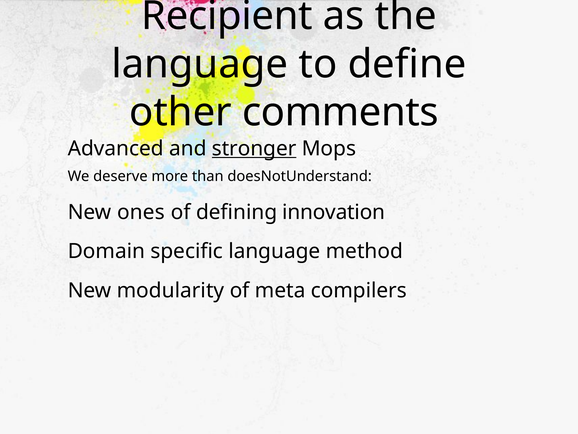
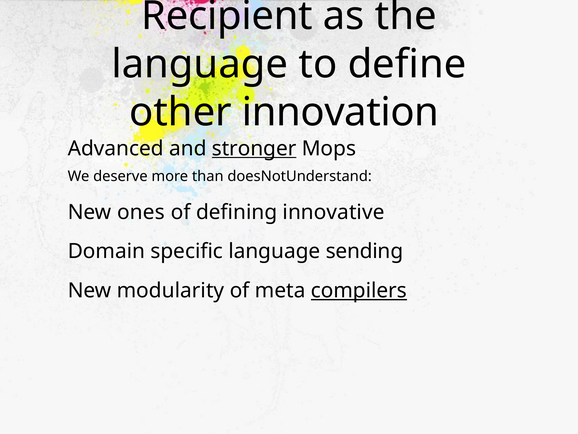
comments: comments -> innovation (340, 112)
innovation: innovation -> innovative (334, 212)
method: method -> sending (364, 251)
compilers underline: none -> present (359, 290)
